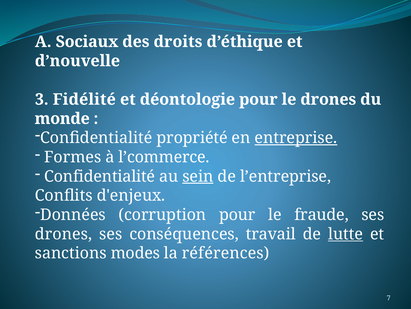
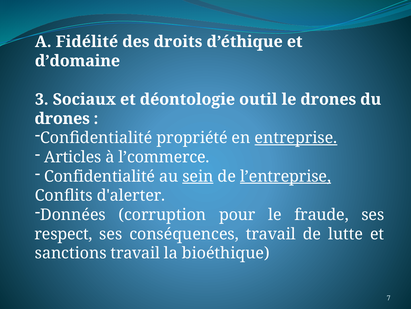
Sociaux: Sociaux -> Fidélité (87, 42)
d’nouvelle: d’nouvelle -> d’domaine (77, 61)
Fidélité: Fidélité -> Sociaux (84, 99)
déontologie pour: pour -> outil (258, 99)
monde: monde -> drones (62, 118)
Formes: Formes -> Articles (73, 157)
l’entreprise underline: none -> present (286, 176)
d'enjeux: d'enjeux -> d'alerter (131, 195)
drones: drones -> respect (64, 234)
lutte underline: present -> none (346, 234)
sanctions modes: modes -> travail (135, 253)
références: références -> bioéthique (226, 253)
